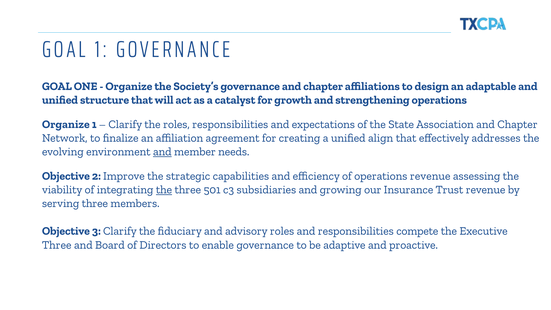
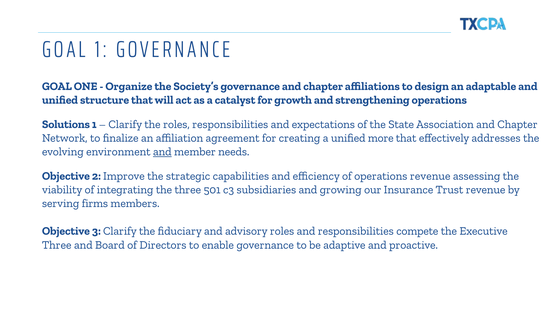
Organize: Organize -> Solutions (66, 124)
align: align -> more (381, 138)
the underline: present -> none (164, 190)
serving three: three -> firms (95, 203)
